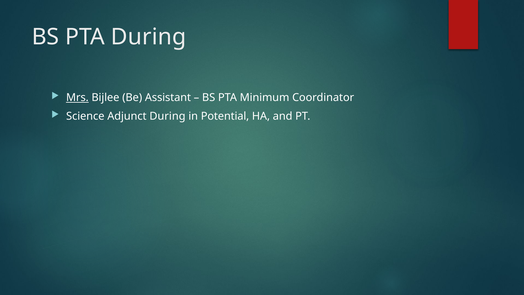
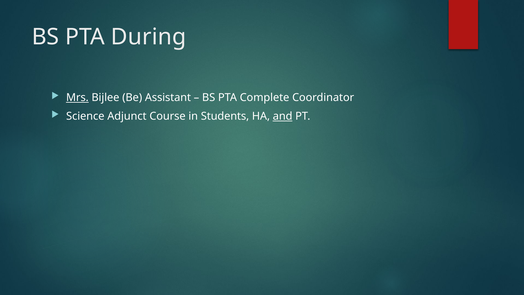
Minimum: Minimum -> Complete (265, 98)
Adjunct During: During -> Course (168, 116)
Potential: Potential -> Students (225, 116)
and underline: none -> present (283, 116)
